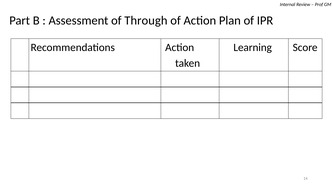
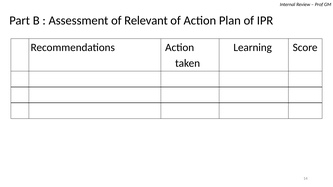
Through: Through -> Relevant (146, 21)
